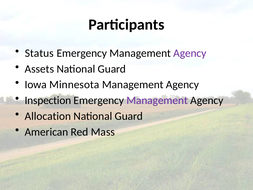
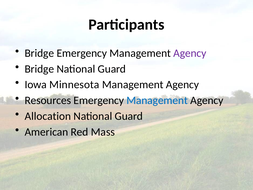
Status: Status -> Bridge (39, 53)
Assets: Assets -> Bridge (39, 69)
Inspection: Inspection -> Resources (48, 100)
Management colour: purple -> blue (157, 100)
